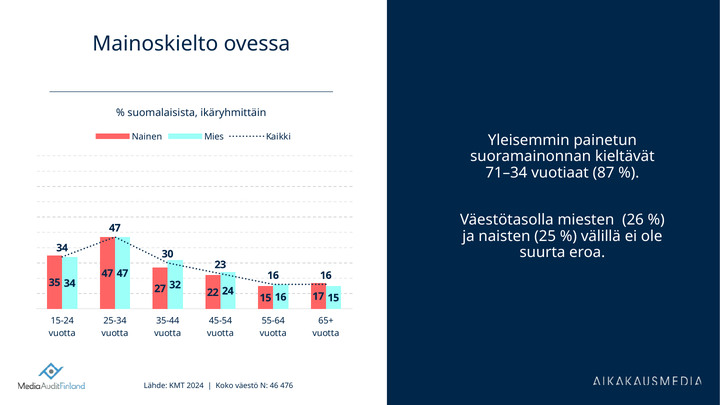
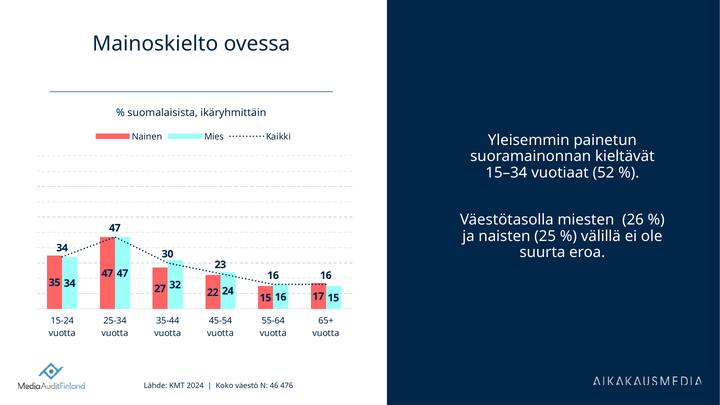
71–34: 71–34 -> 15–34 (506, 173)
87: 87 -> 52 (604, 173)
